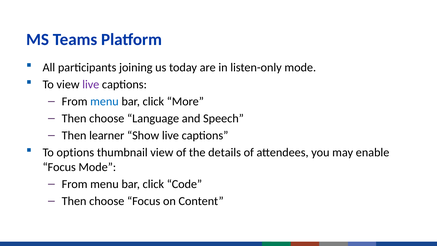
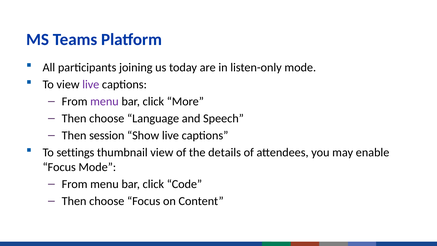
menu colour: blue -> purple (104, 101)
learner: learner -> session (107, 135)
options: options -> settings (75, 152)
